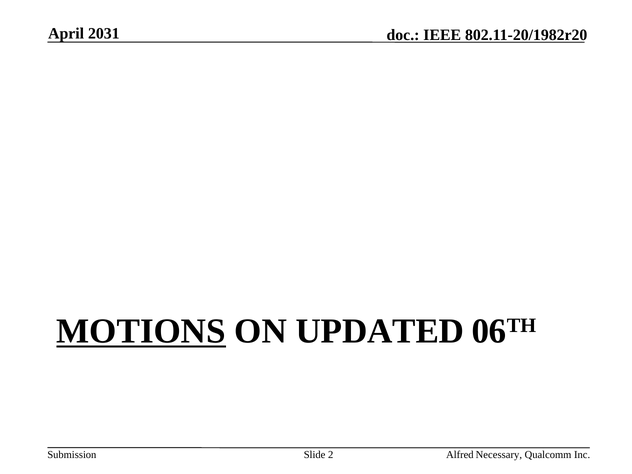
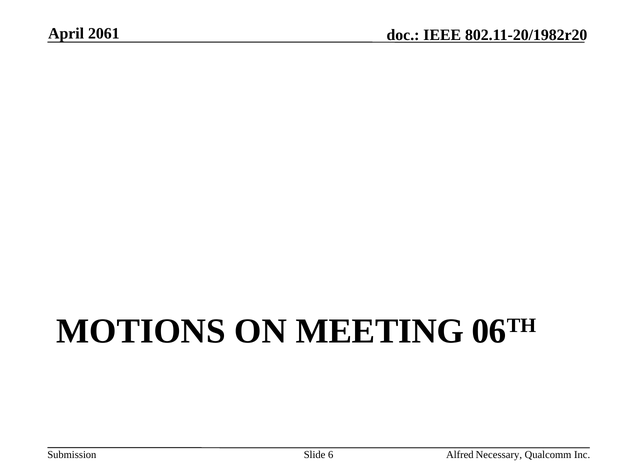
2031: 2031 -> 2061 (104, 34)
MOTIONS underline: present -> none (141, 331)
UPDATED: UPDATED -> MEETING (380, 331)
2: 2 -> 6 (331, 455)
